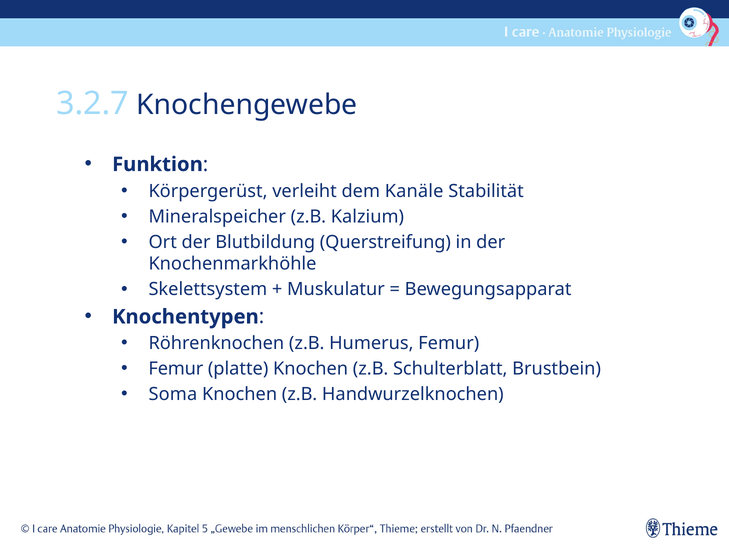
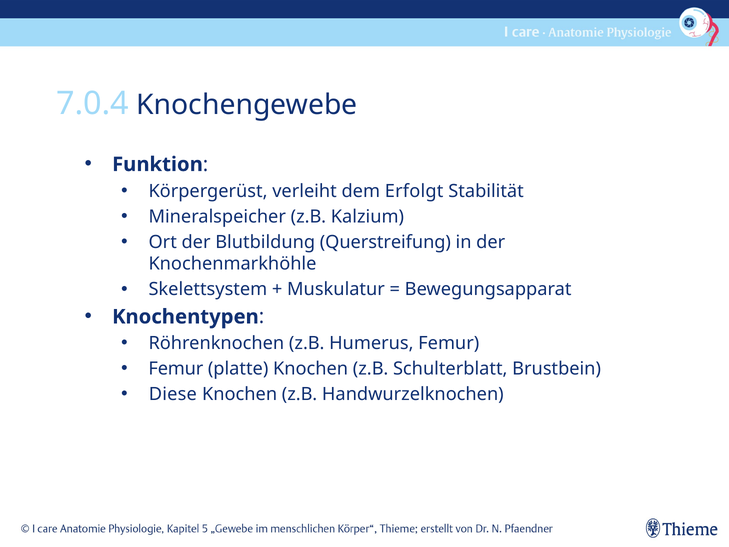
3.2.7: 3.2.7 -> 7.0.4 (92, 103)
Kanäle: Kanäle -> Erfolgt (414, 191)
Soma: Soma -> Diese (173, 394)
